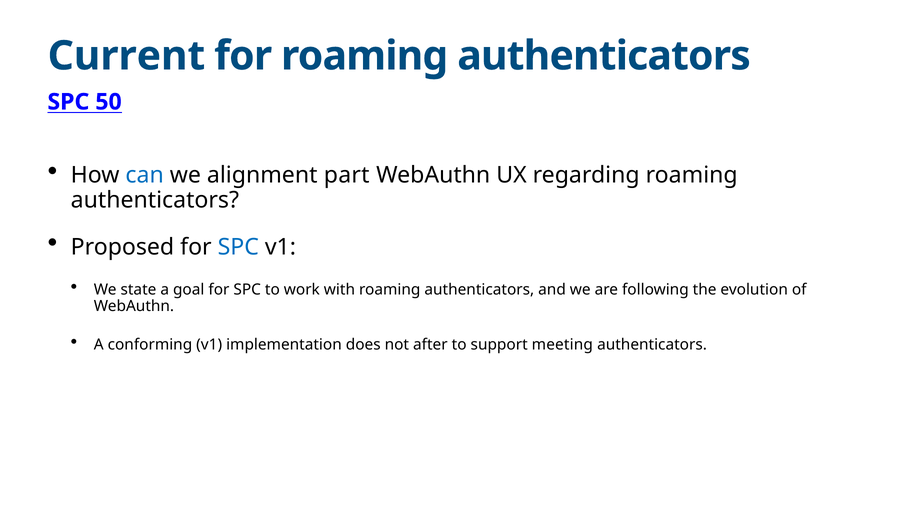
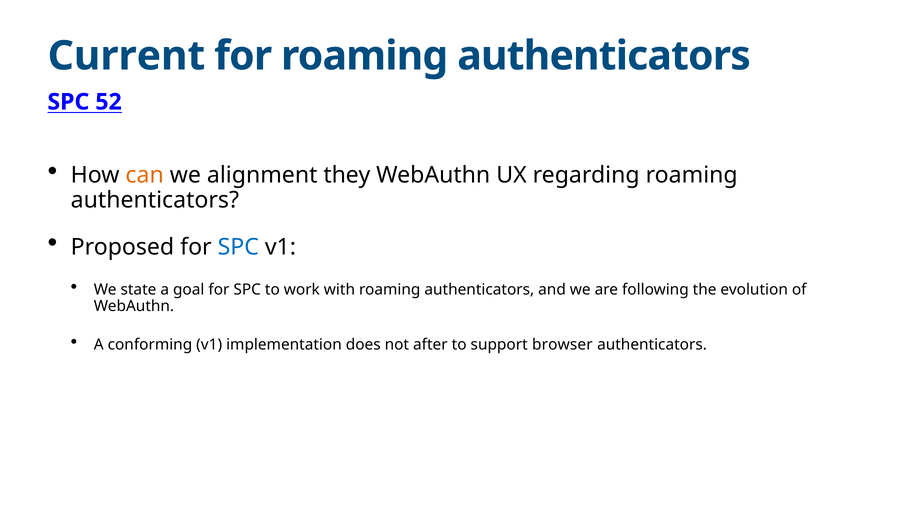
50: 50 -> 52 (109, 102)
can colour: blue -> orange (145, 175)
part: part -> they (347, 175)
meeting: meeting -> browser (562, 344)
